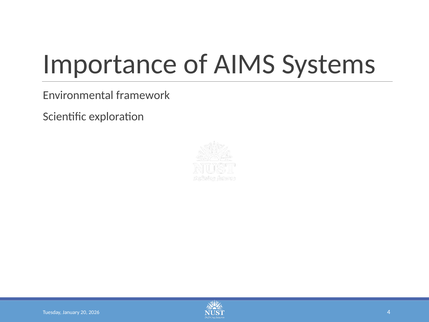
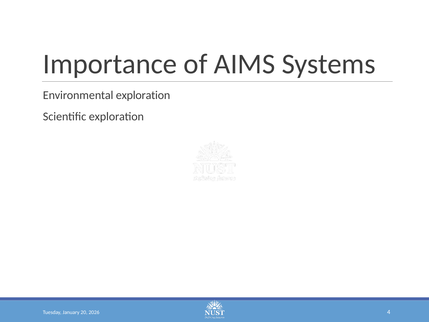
Environmental framework: framework -> exploration (143, 95)
